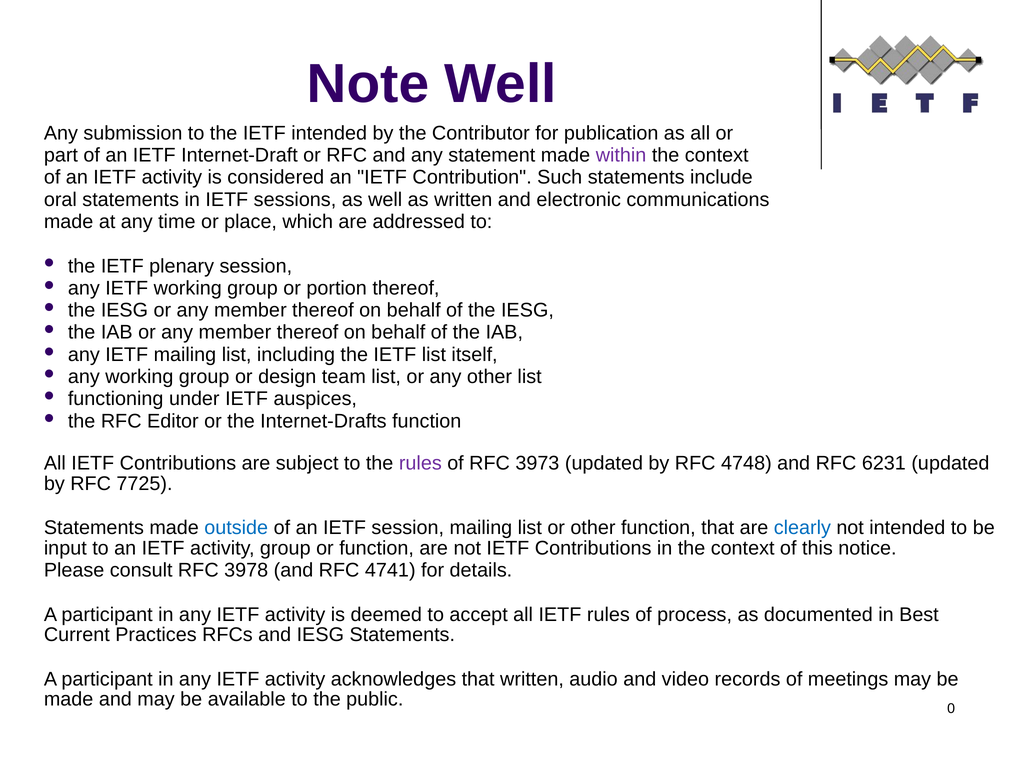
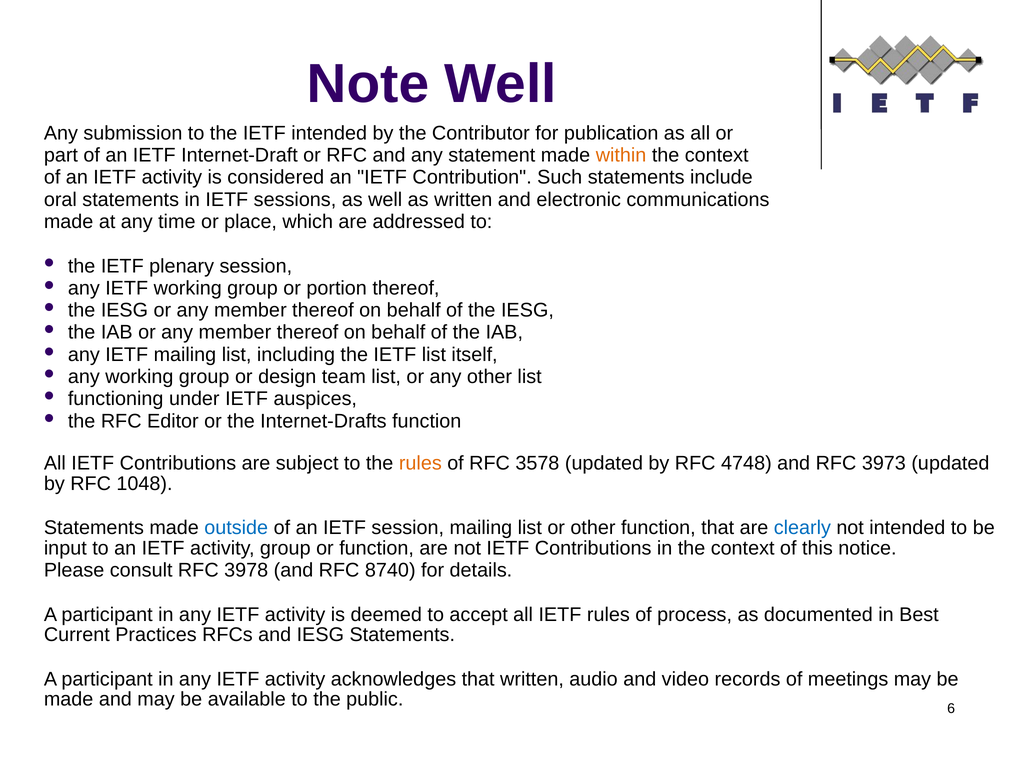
within colour: purple -> orange (621, 155)
rules colour: purple -> orange (420, 463)
3973: 3973 -> 3578 (537, 463)
6231: 6231 -> 3973 (884, 463)
7725: 7725 -> 1048 (145, 484)
4741: 4741 -> 8740 (390, 570)
0: 0 -> 6 (951, 709)
